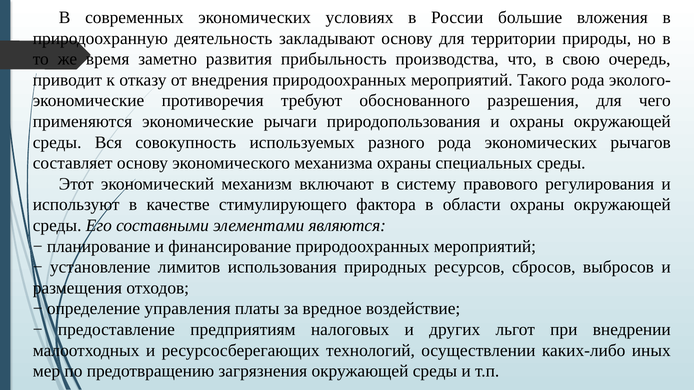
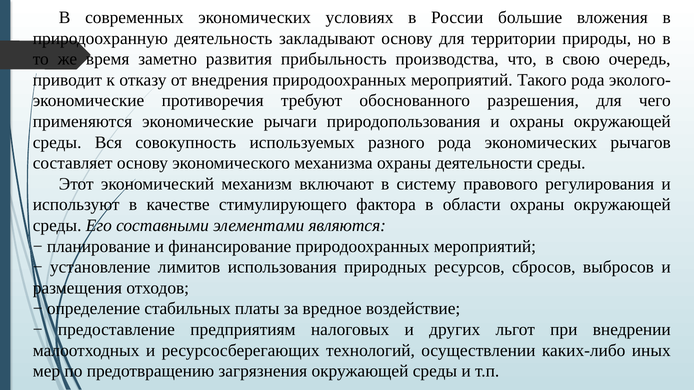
специальных: специальных -> деятельности (484, 163)
управления: управления -> стабильных (188, 309)
